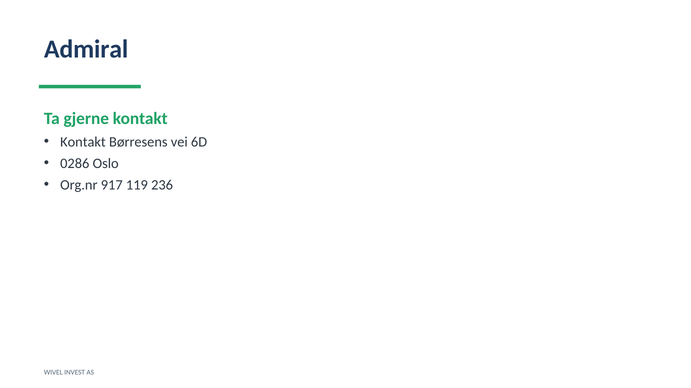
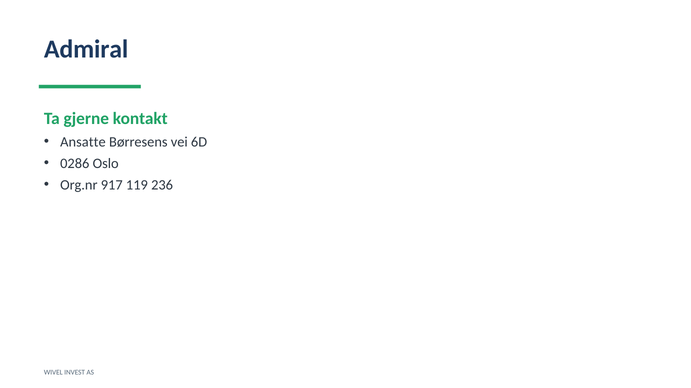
Kontakt: Kontakt -> Ansatte (83, 142)
